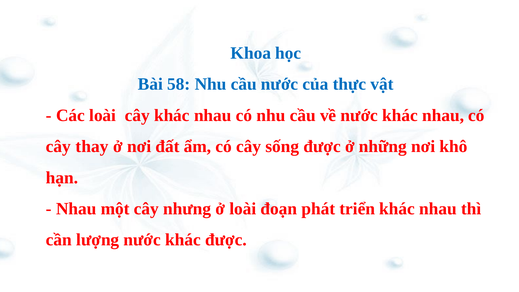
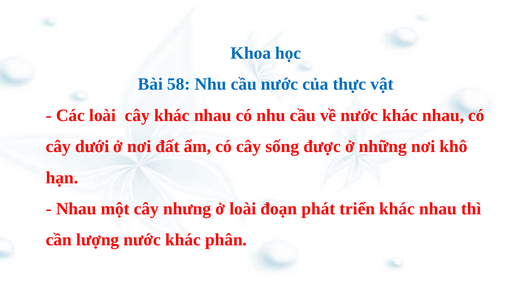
thay: thay -> dưới (92, 146)
khác được: được -> phân (226, 240)
